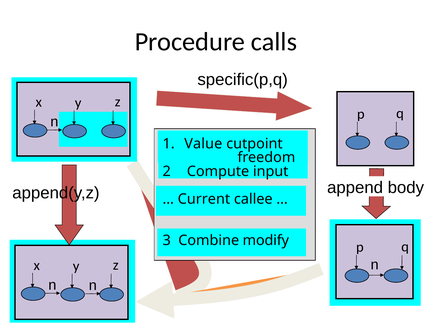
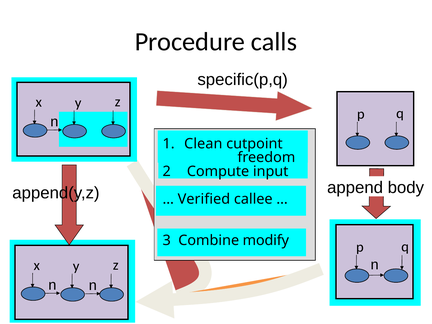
Value: Value -> Clean (203, 144)
Current: Current -> Verified (204, 199)
